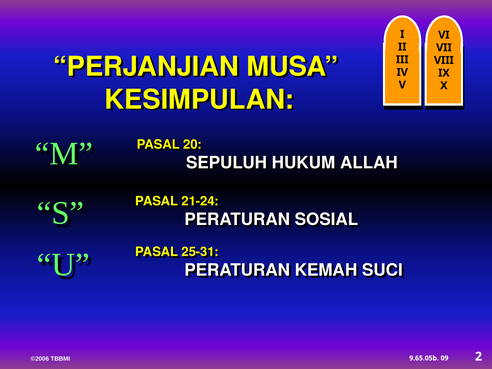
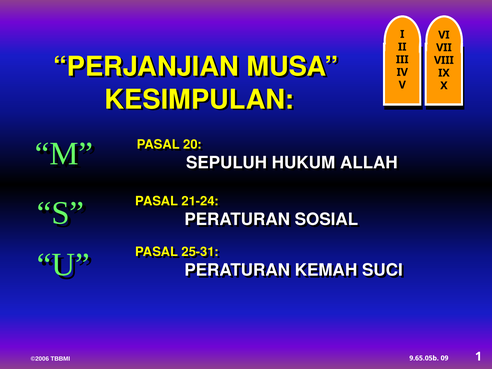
2: 2 -> 1 (479, 356)
